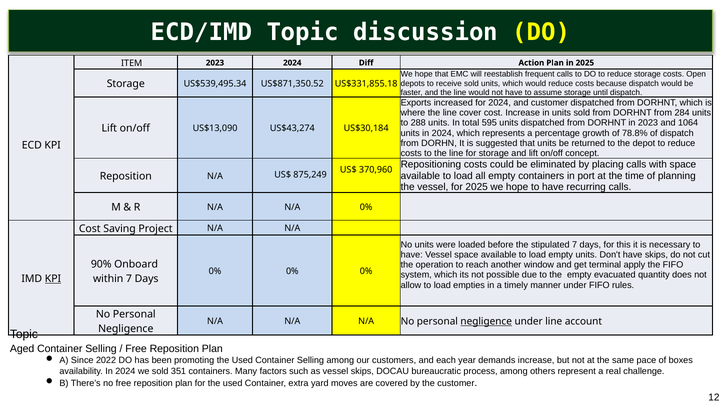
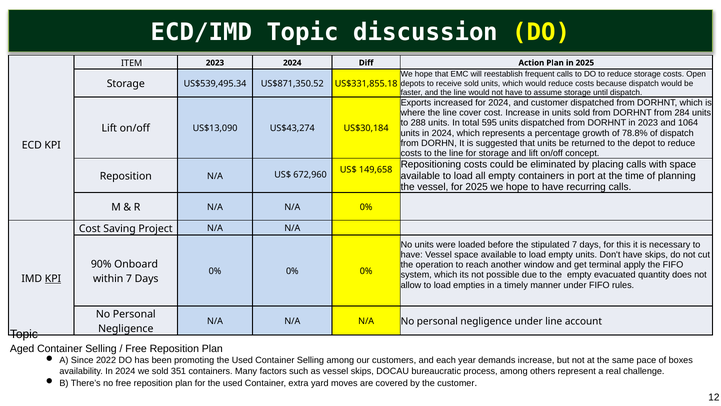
370,960: 370,960 -> 149,658 (376, 170)
875,249: 875,249 -> 672,960 (310, 174)
negligence underline: present -> none (486, 321)
